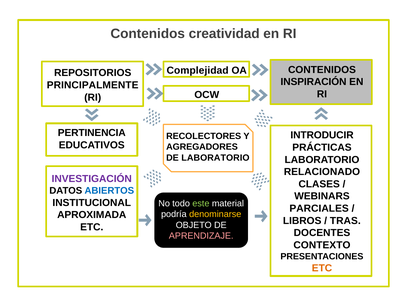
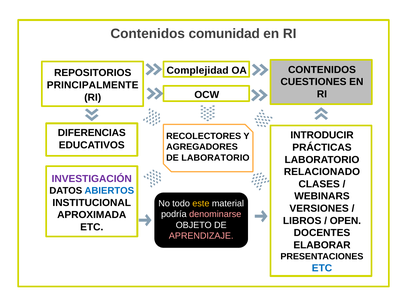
creatividad: creatividad -> comunidad (224, 34)
INSPIRACIÓN: INSPIRACIÓN -> CUESTIONES (314, 82)
PERTINENCIA: PERTINENCIA -> DIFERENCIAS (92, 133)
este colour: light green -> yellow (201, 204)
PARCIALES: PARCIALES -> VERSIONES (319, 209)
denominarse colour: yellow -> pink (215, 214)
TRAS: TRAS -> OPEN (345, 221)
CONTEXTO: CONTEXTO -> ELABORAR (322, 245)
ETC colour: orange -> blue (322, 268)
